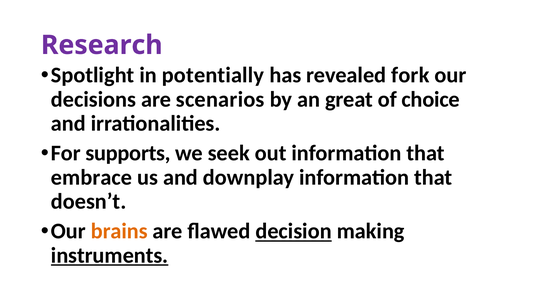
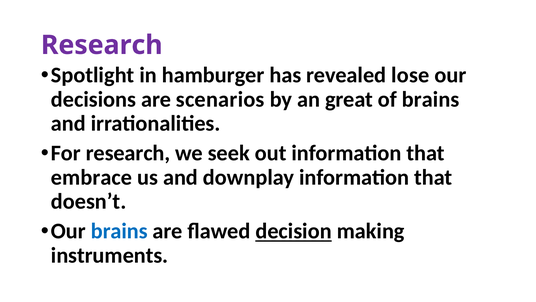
potentially: potentially -> hamburger (213, 75)
fork: fork -> lose (410, 75)
of choice: choice -> brains (431, 99)
For supports: supports -> research (128, 153)
brains colour: orange -> blue (119, 231)
instruments underline: present -> none (110, 255)
